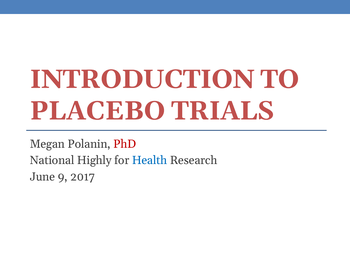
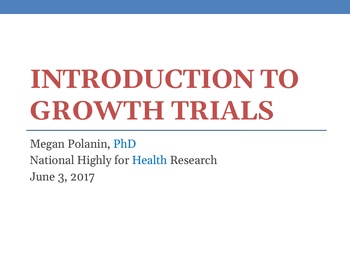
PLACEBO: PLACEBO -> GROWTH (97, 111)
PhD colour: red -> blue (125, 144)
9: 9 -> 3 (63, 176)
